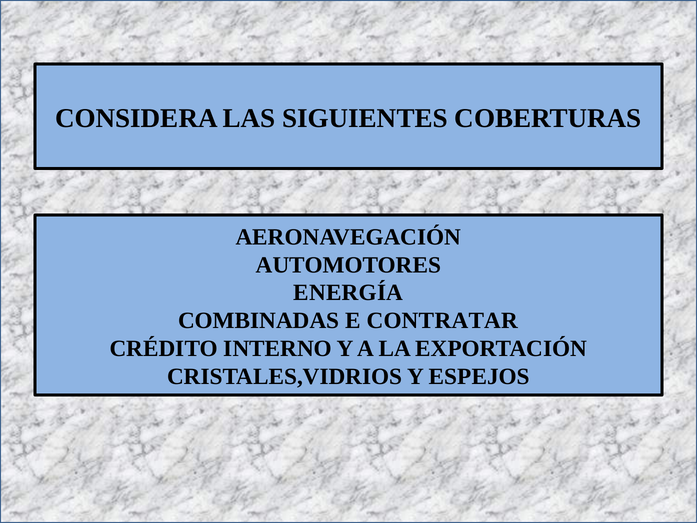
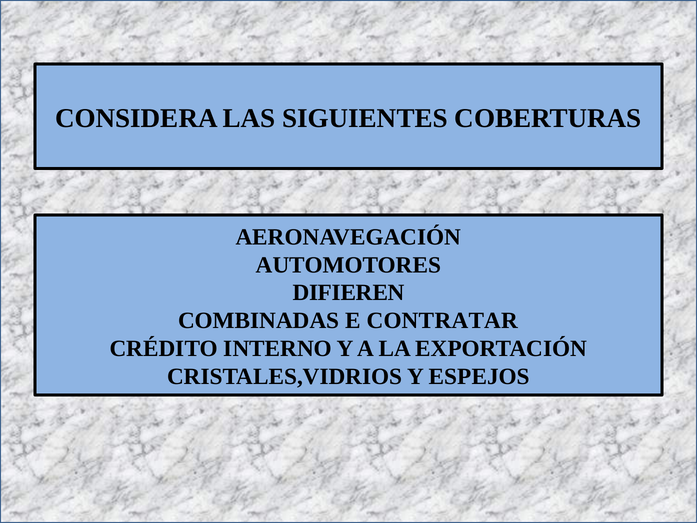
ENERGÍA: ENERGÍA -> DIFIEREN (349, 293)
